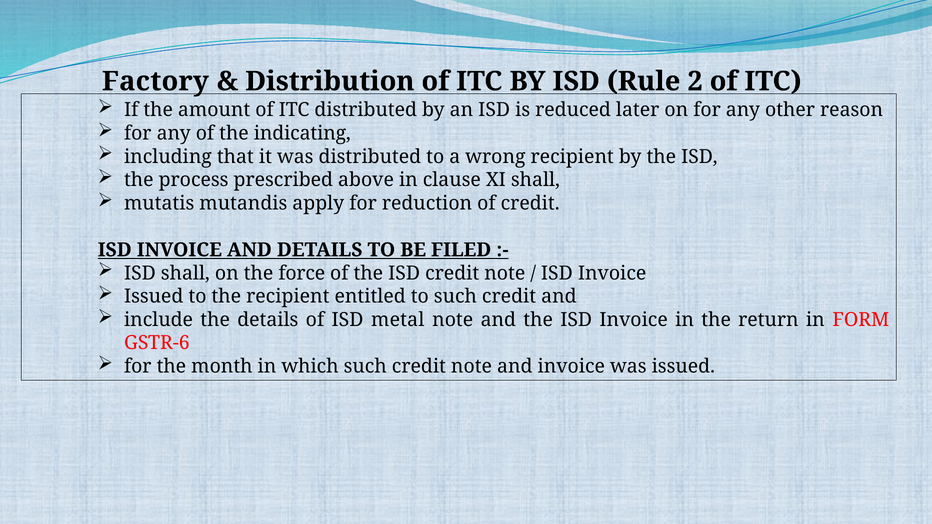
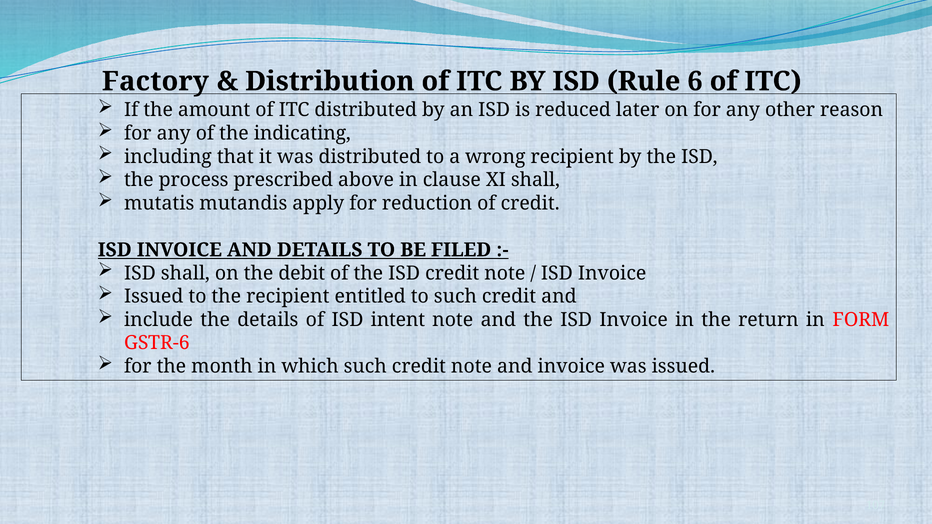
2: 2 -> 6 (695, 81)
force: force -> debit (302, 273)
metal: metal -> intent (398, 320)
